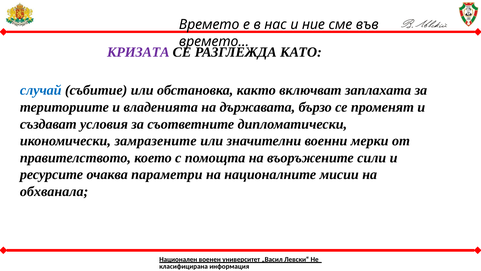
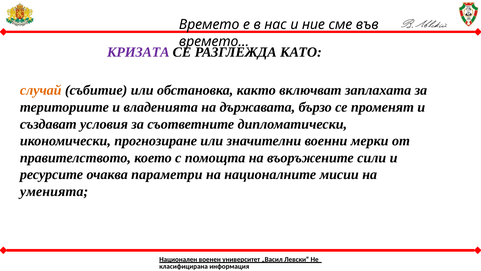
случай colour: blue -> orange (41, 90)
замразените: замразените -> прогнозиране (156, 141)
обхванала: обхванала -> уменията (54, 191)
